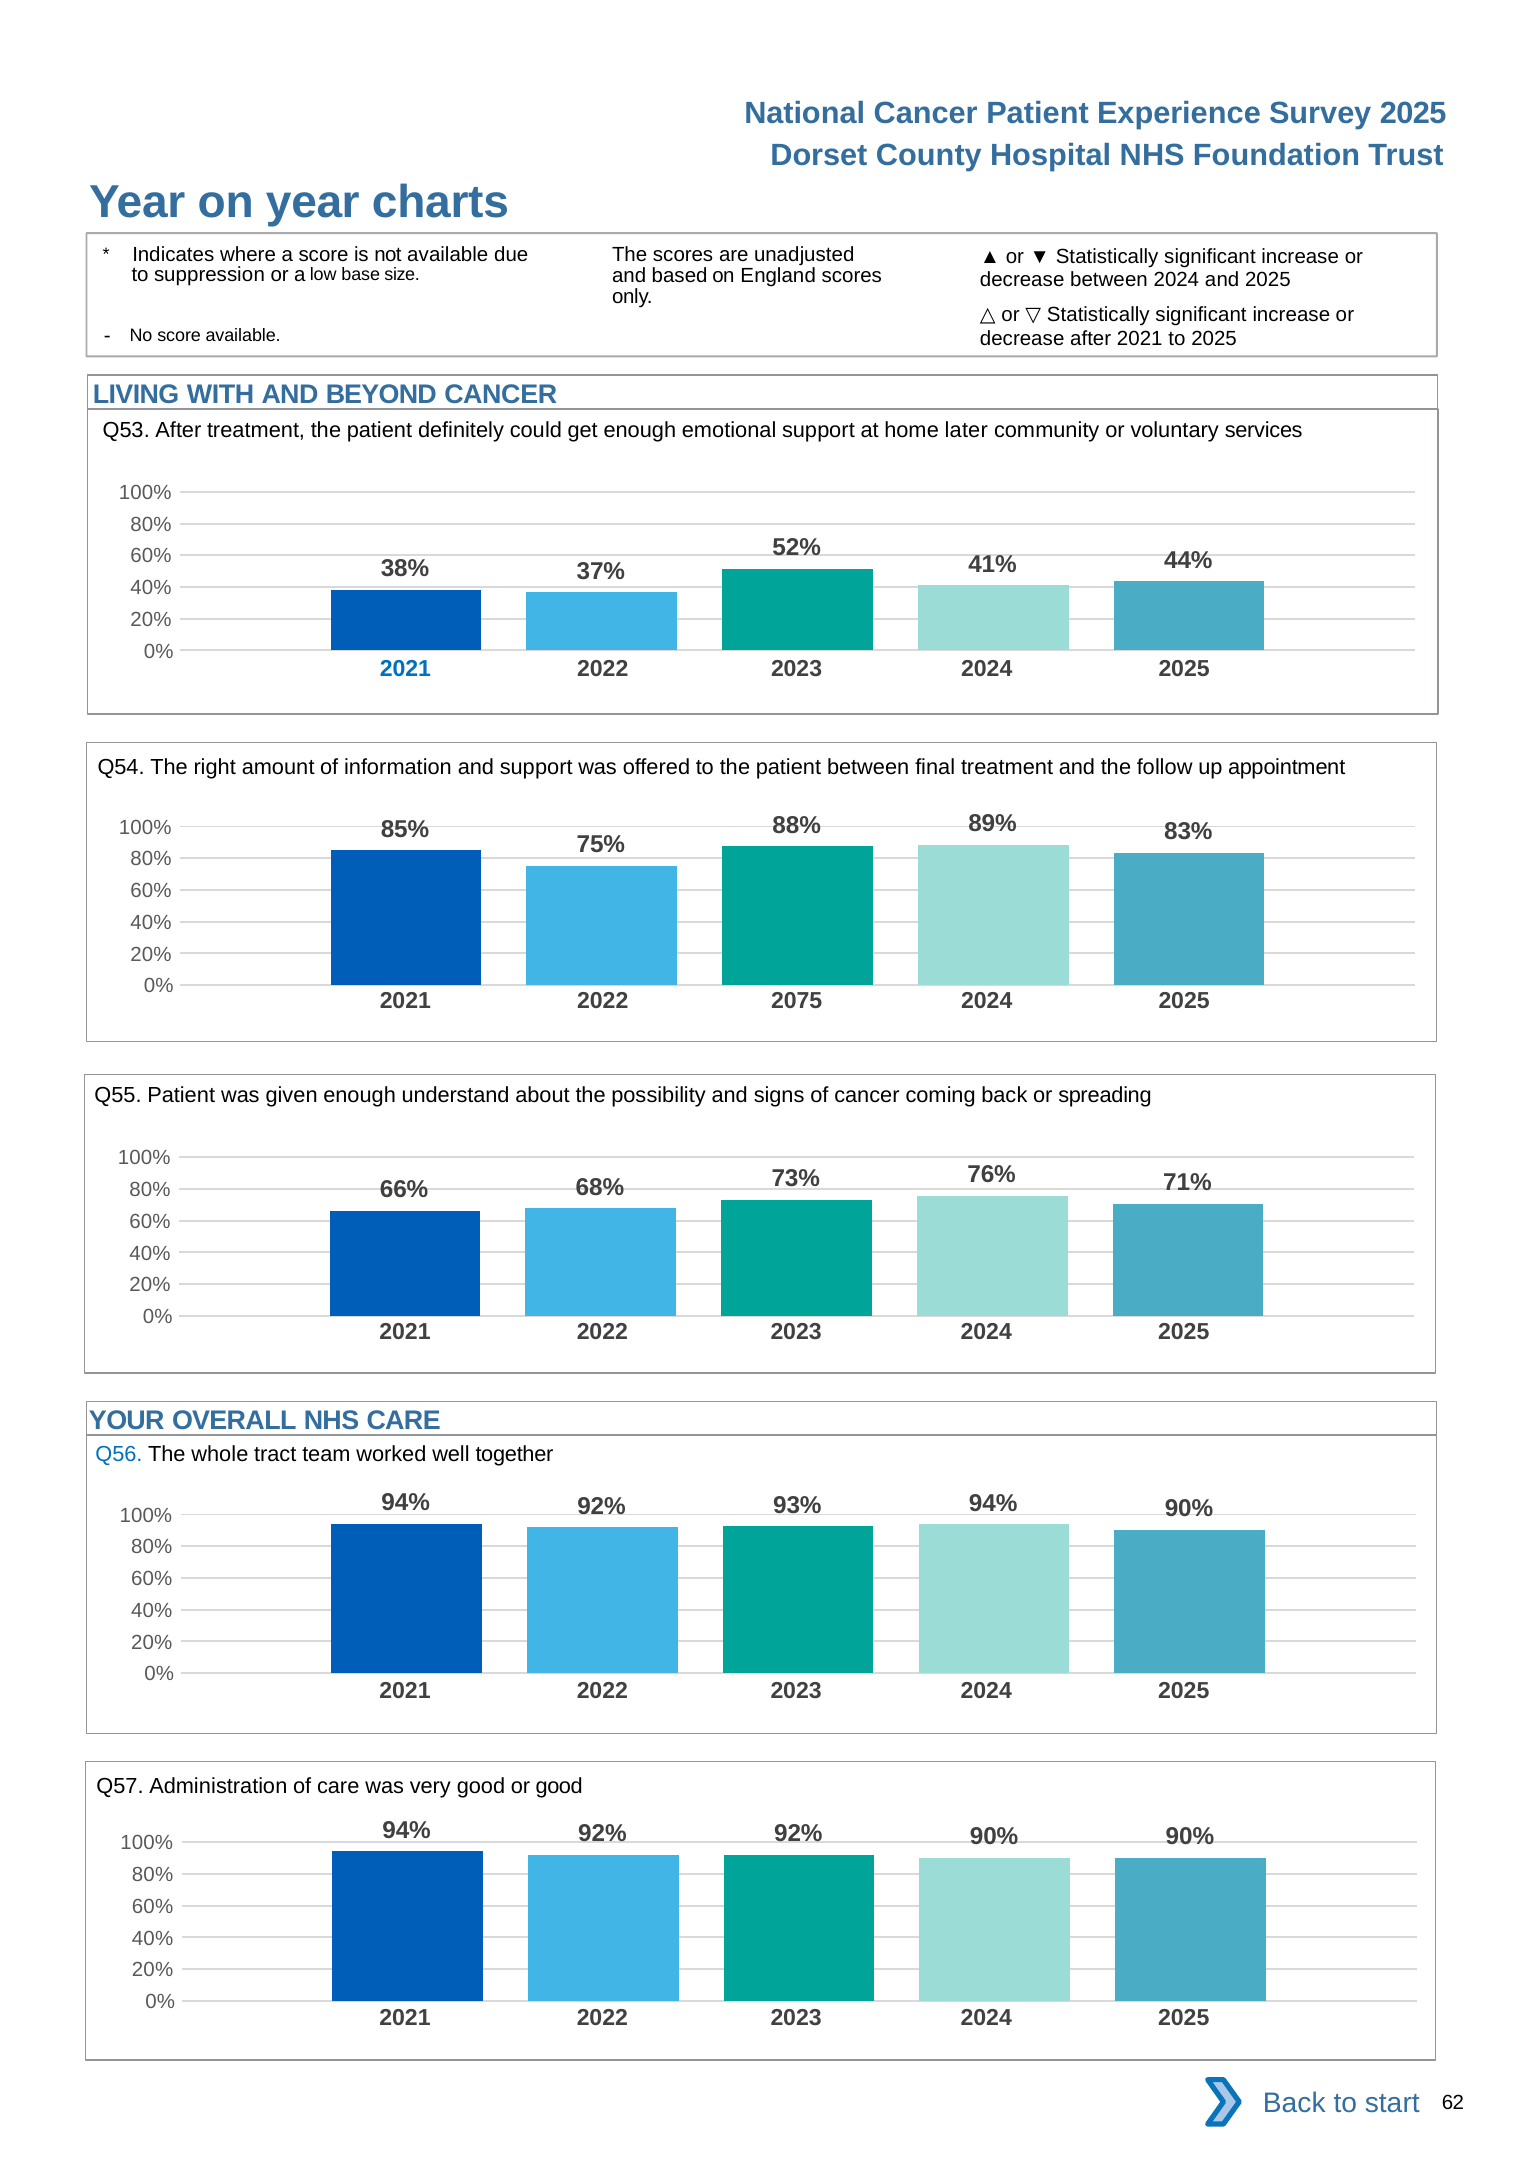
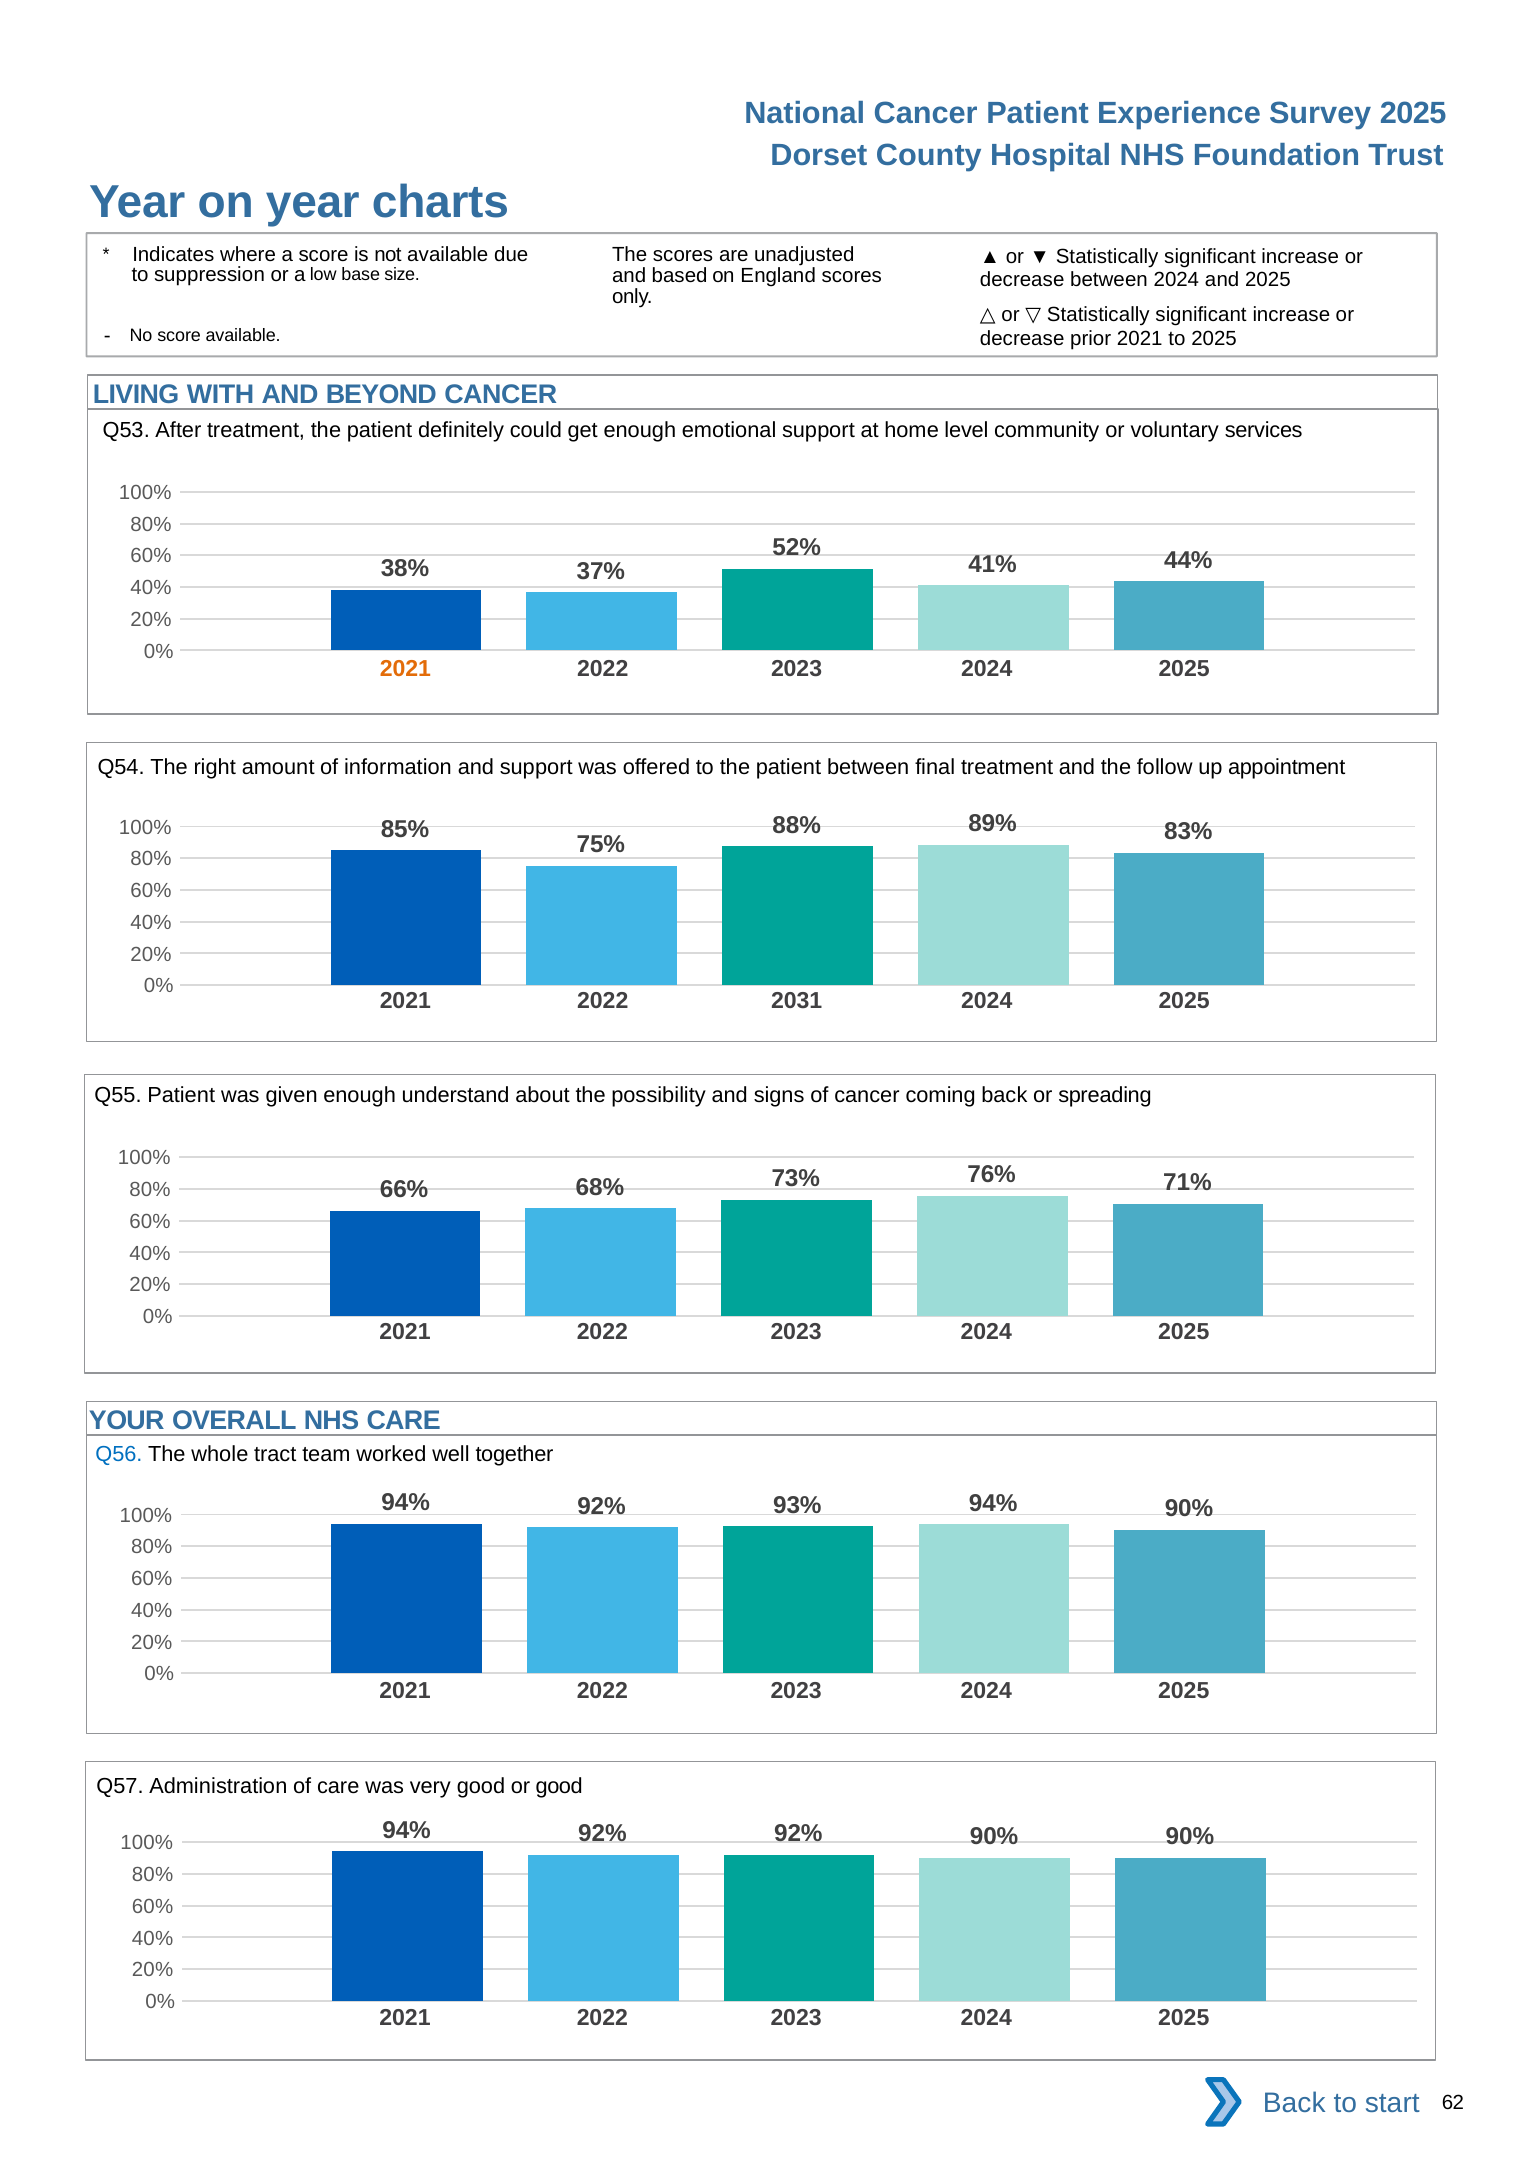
decrease after: after -> prior (1091, 338)
later: later -> level (966, 431)
2021 colour: blue -> orange (405, 668)
2075: 2075 -> 2031 (797, 1000)
